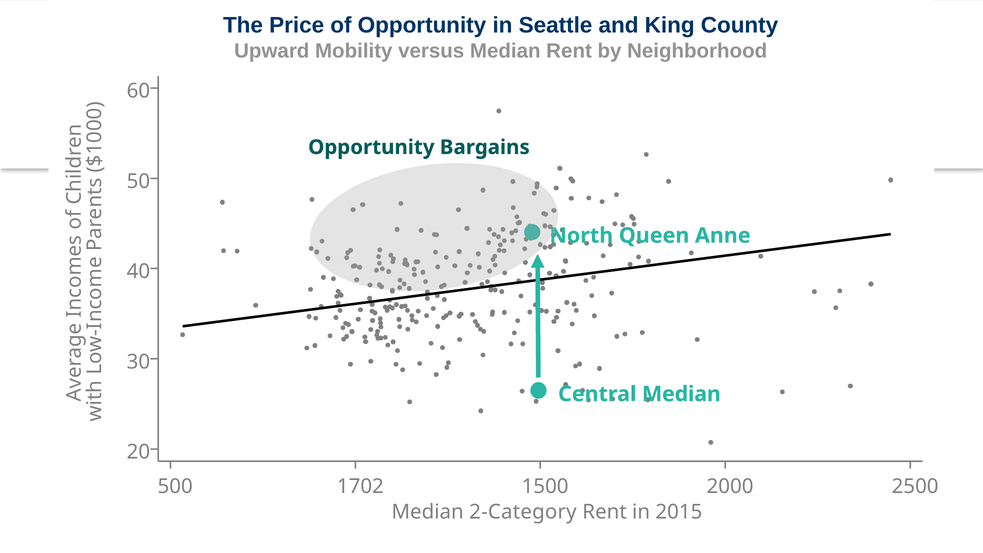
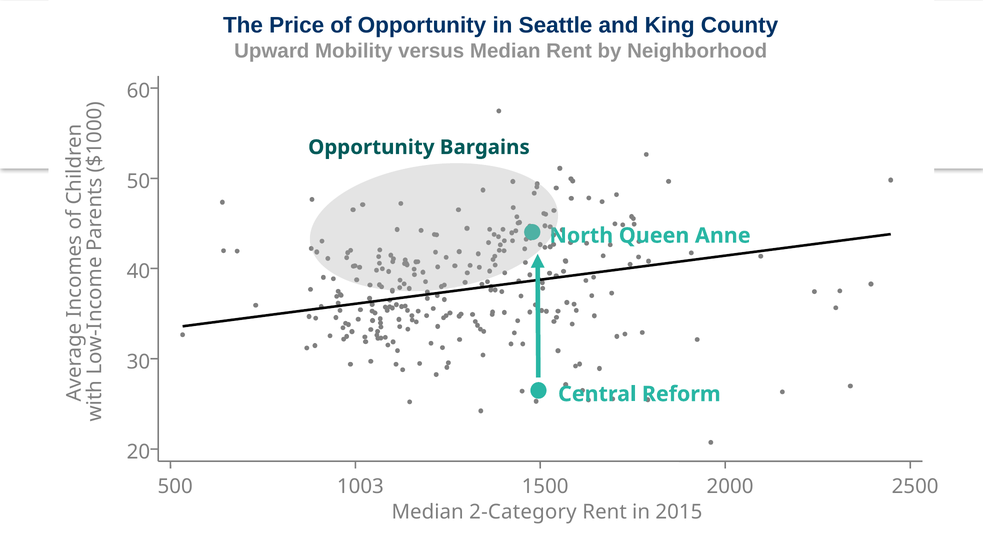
Central Median: Median -> Reform (681, 394)
1702: 1702 -> 1003 (360, 486)
